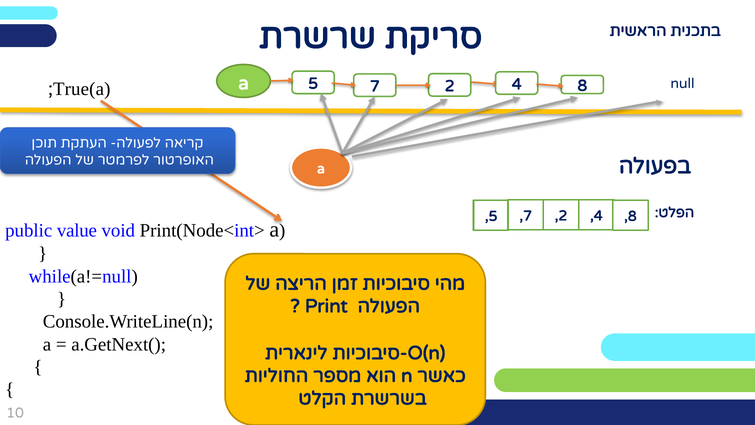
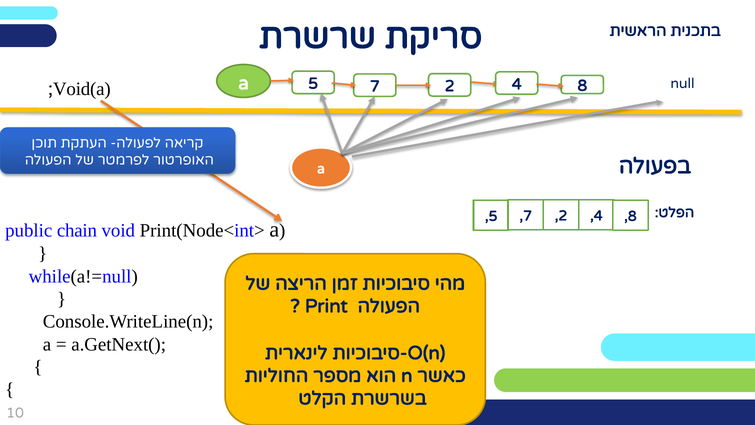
True(a: True(a -> Void(a (82, 89)
value: value -> chain (77, 230)
